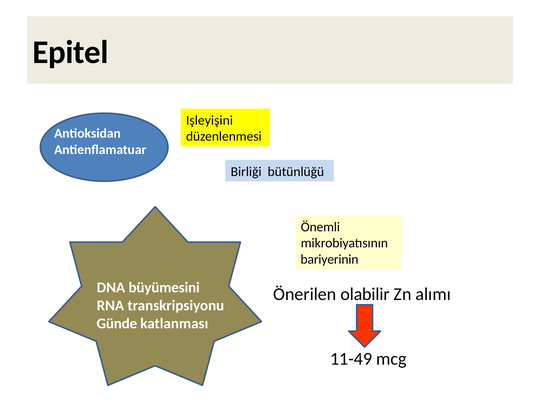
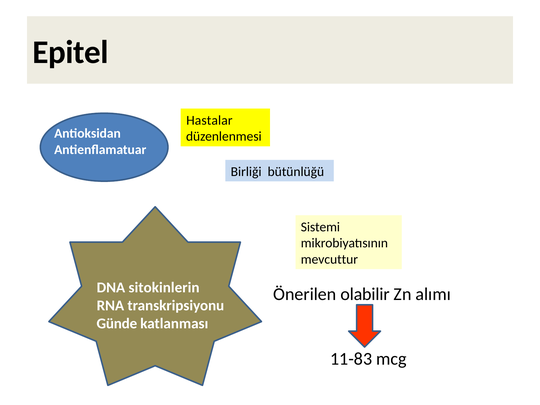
Işleyişini: Işleyişini -> Hastalar (209, 120)
Önemli: Önemli -> Sistemi (320, 227)
bariyerinin: bariyerinin -> mevcuttur (329, 259)
büyümesini: büyümesini -> sitokinlerin (164, 287)
11-49: 11-49 -> 11-83 (351, 359)
